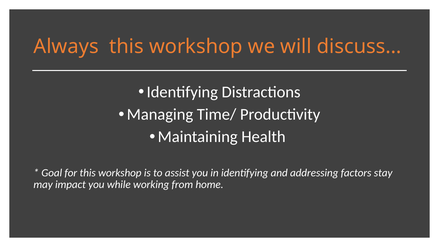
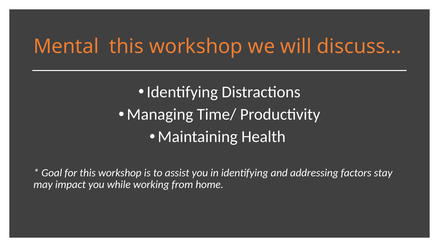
Always: Always -> Mental (66, 46)
